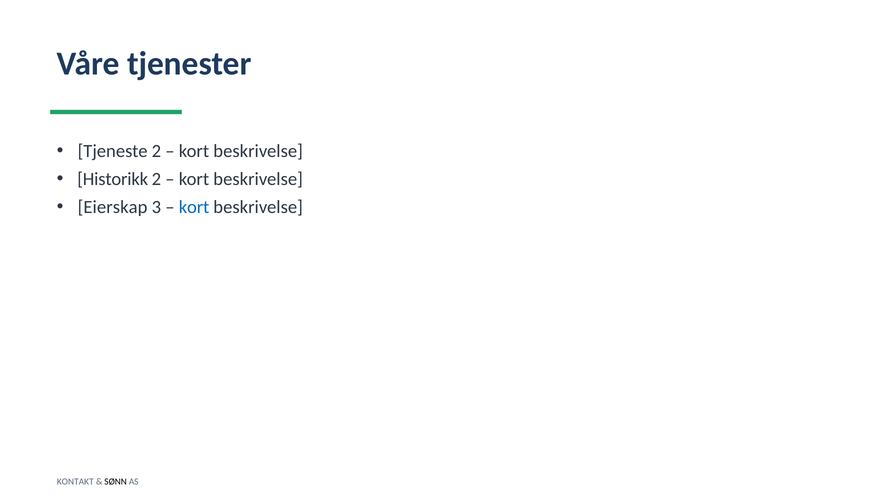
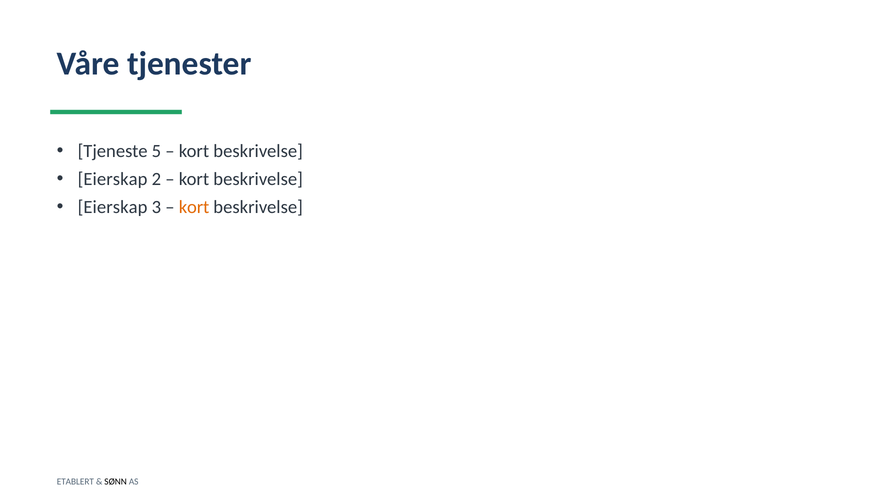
Tjeneste 2: 2 -> 5 (156, 151)
Historikk: Historikk -> Eierskap (113, 179)
kort colour: blue -> orange (194, 207)
KONTAKT: KONTAKT -> ETABLERT (75, 481)
